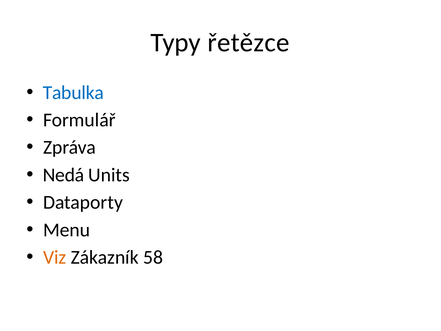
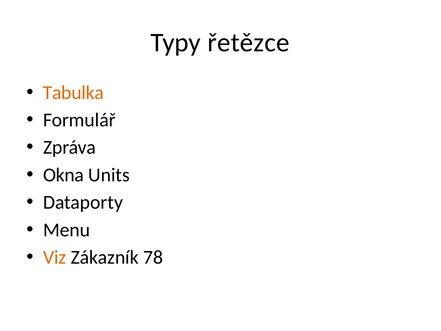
Tabulka colour: blue -> orange (73, 93)
Nedá: Nedá -> Okna (64, 175)
58: 58 -> 78 (153, 257)
